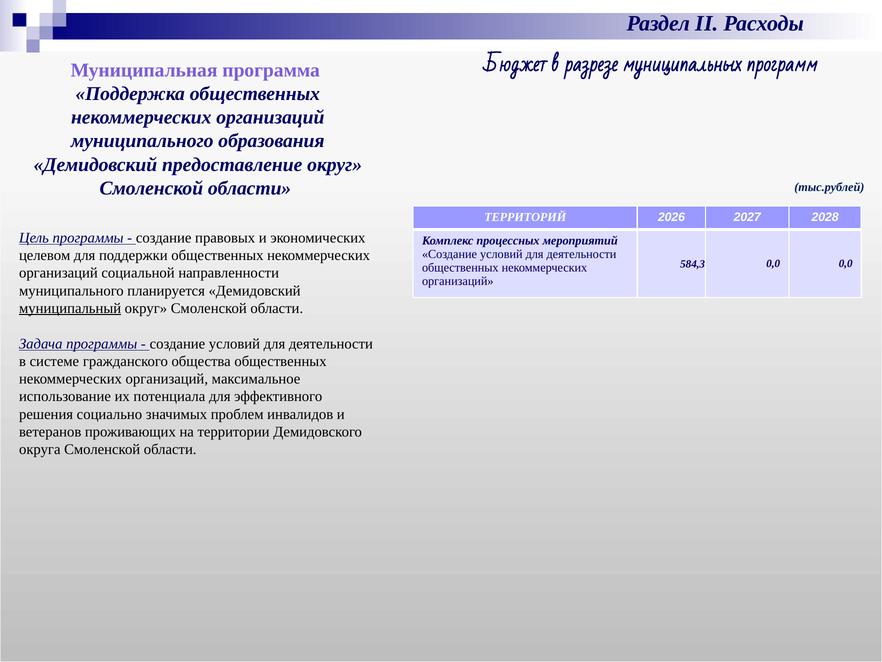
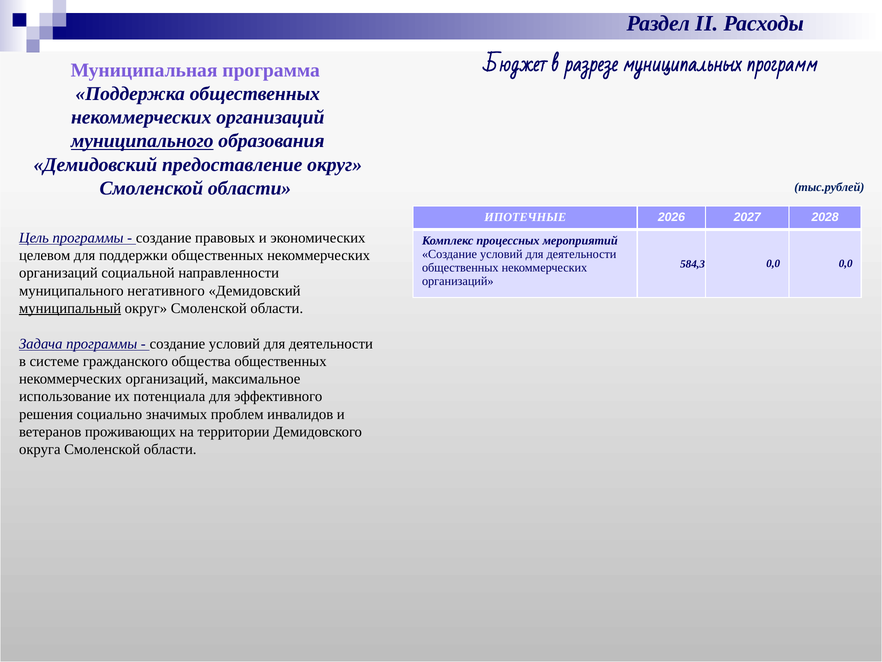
муниципального underline: none -> present (142, 141)
ТЕРРИТОРИЙ: ТЕРРИТОРИЙ -> ИПОТЕЧНЫЕ (525, 217)
планируется: планируется -> негативного (166, 290)
